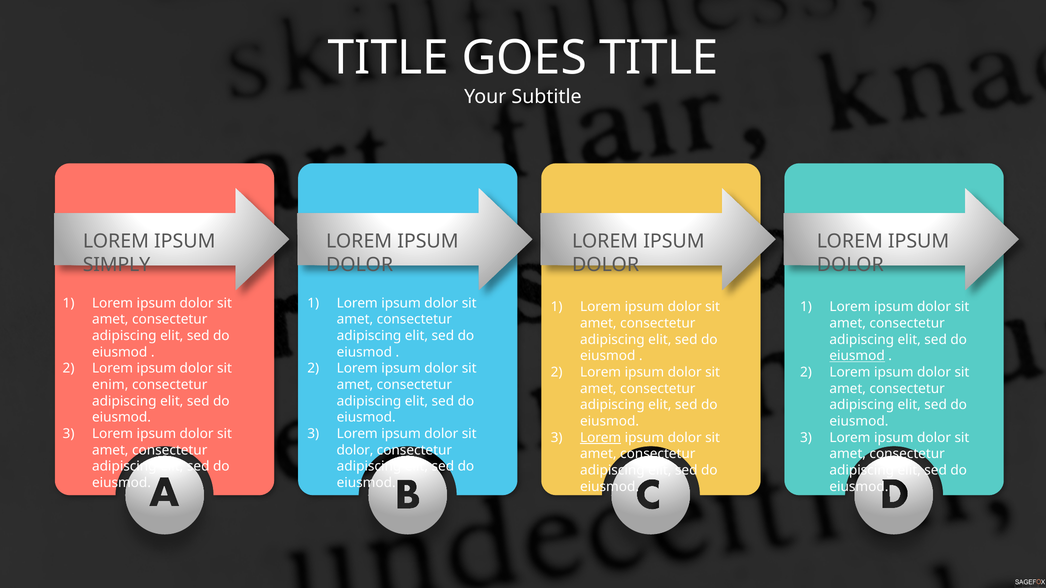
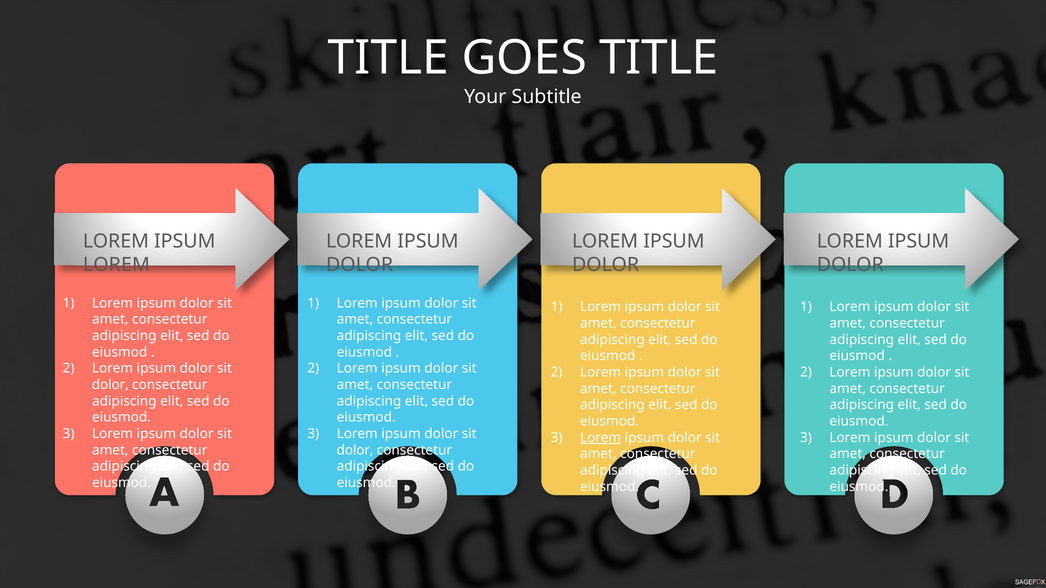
SIMPLY: SIMPLY -> LOREM (116, 265)
eiusmod underline: present -> none (857, 356)
enim: enim -> dolor (110, 385)
